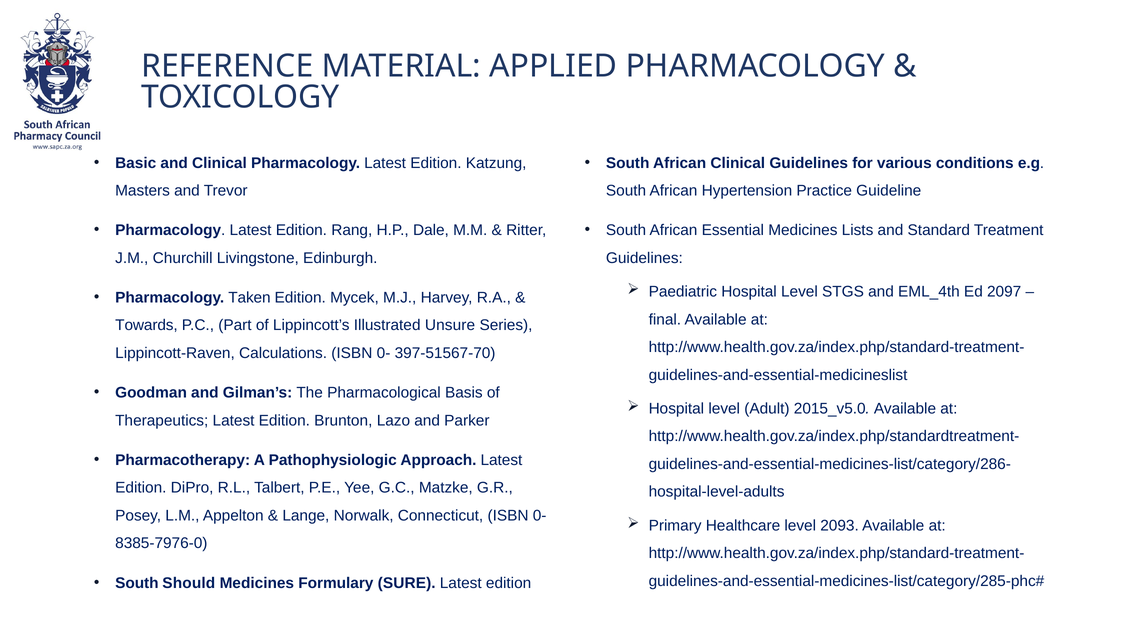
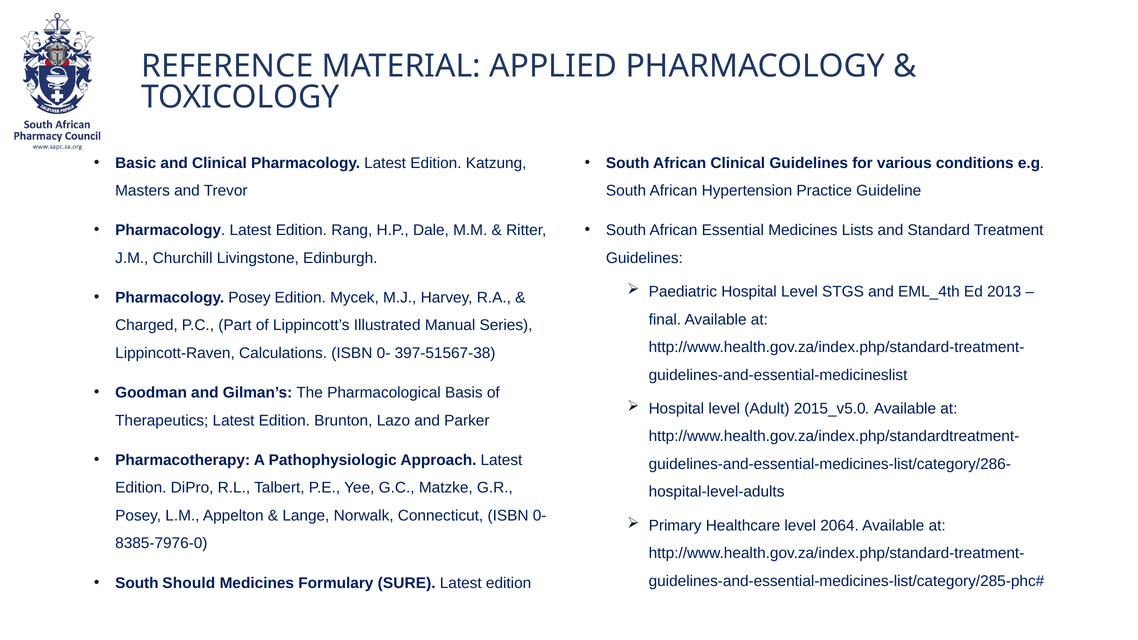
2097: 2097 -> 2013 (1004, 292)
Pharmacology Taken: Taken -> Posey (249, 298)
Towards: Towards -> Charged (146, 325)
Unsure: Unsure -> Manual (450, 325)
397-51567-70: 397-51567-70 -> 397-51567-38 (445, 353)
2093: 2093 -> 2064 (840, 526)
